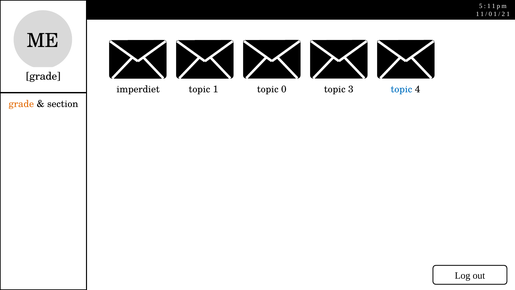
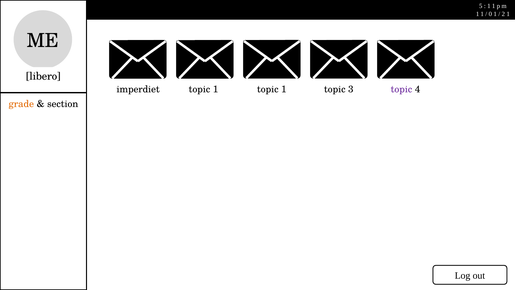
grade: grade -> libero (43, 76)
1 topic 0: 0 -> 1 (284, 89)
topic colour: blue -> purple (401, 89)
